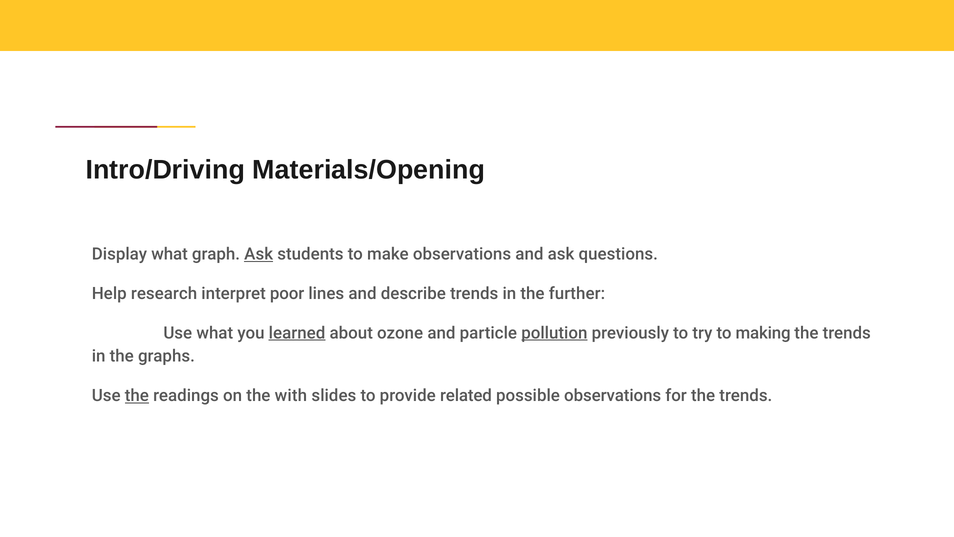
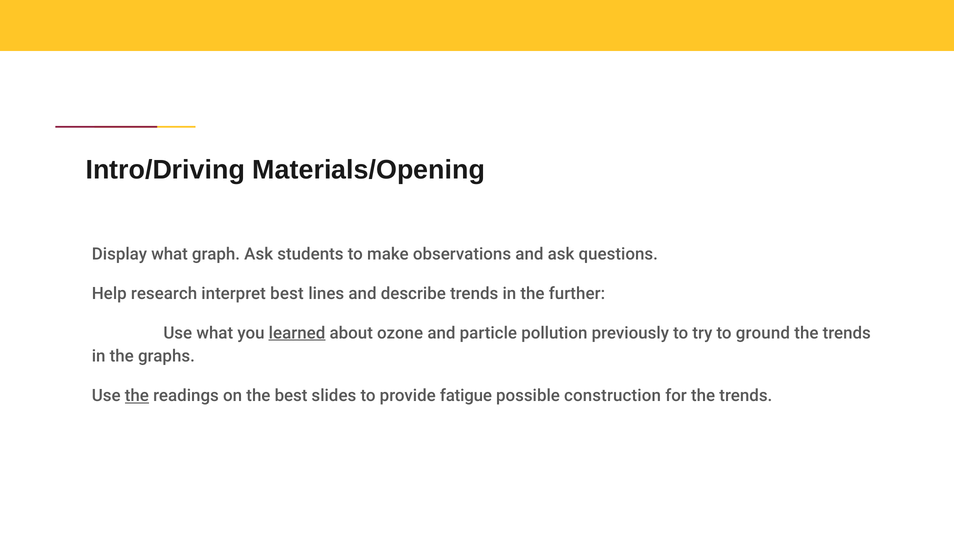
Ask underline: present -> none (259, 254)
interpret poor: poor -> best (287, 293)
pollution underline: present -> none (554, 333)
making: making -> ground (763, 333)
the with: with -> best (291, 395)
related: related -> fatigue (466, 395)
possible observations: observations -> construction (613, 395)
